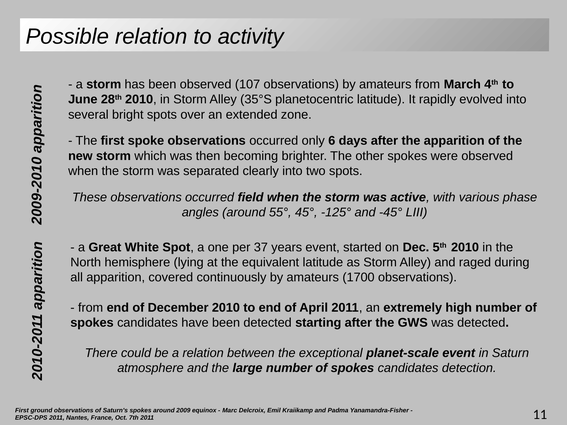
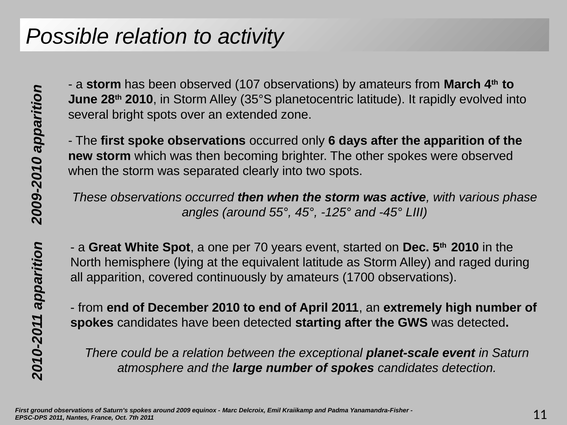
occurred field: field -> then (251, 197)
37: 37 -> 70 (261, 247)
